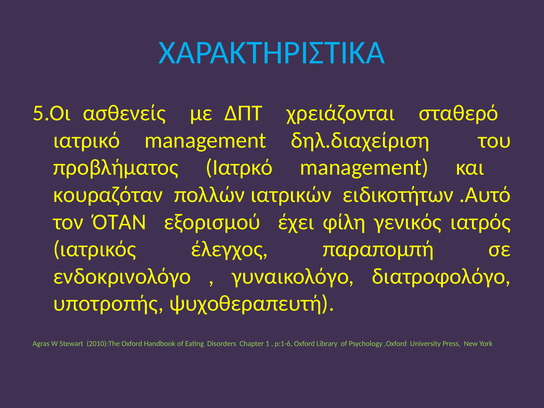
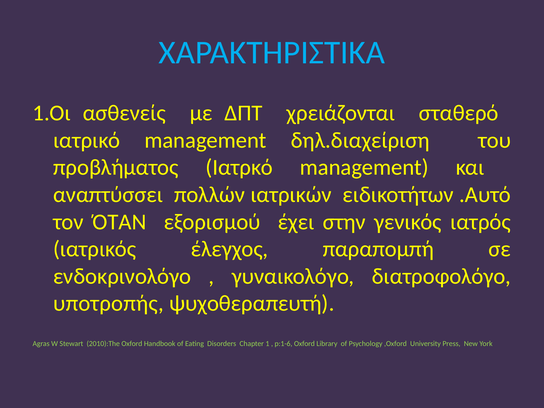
5.Οι: 5.Οι -> 1.Οι (52, 113)
κουραζόταν: κουραζόταν -> αναπτύσσει (108, 195)
φίλη: φίλη -> στην (344, 222)
